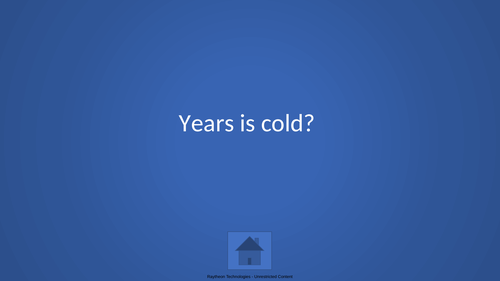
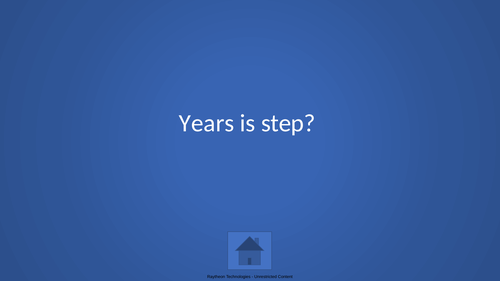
cold: cold -> step (288, 123)
